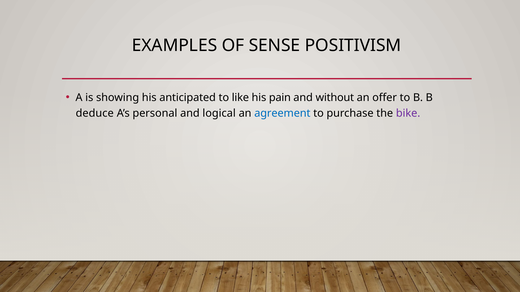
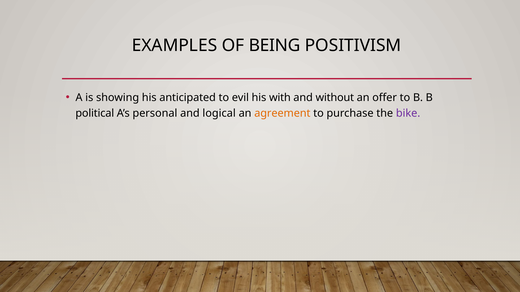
SENSE: SENSE -> BEING (275, 46)
like: like -> evil (240, 98)
pain: pain -> with (280, 98)
deduce: deduce -> political (95, 113)
agreement colour: blue -> orange (282, 113)
